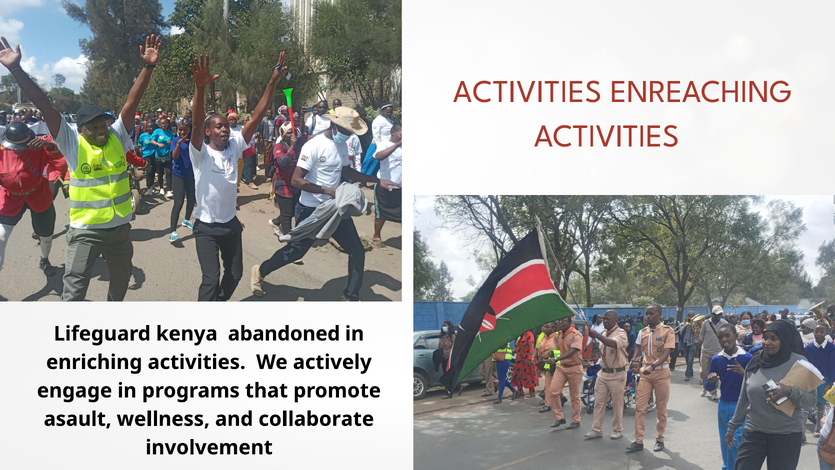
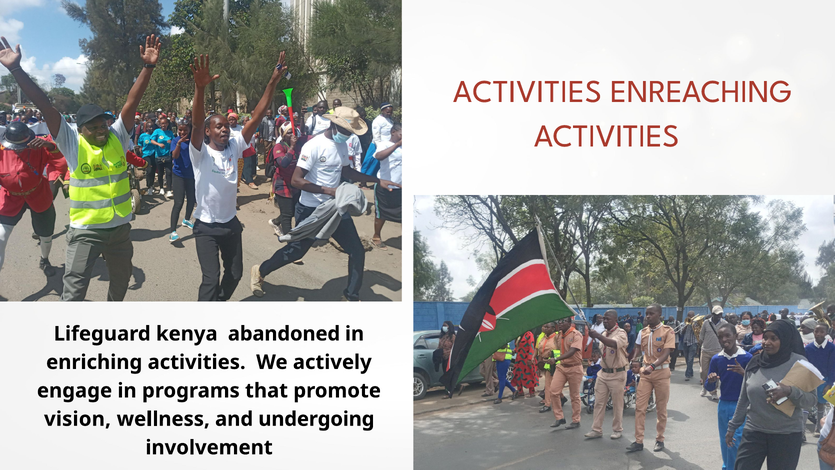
asault: asault -> vision (77, 419)
collaborate: collaborate -> undergoing (316, 419)
